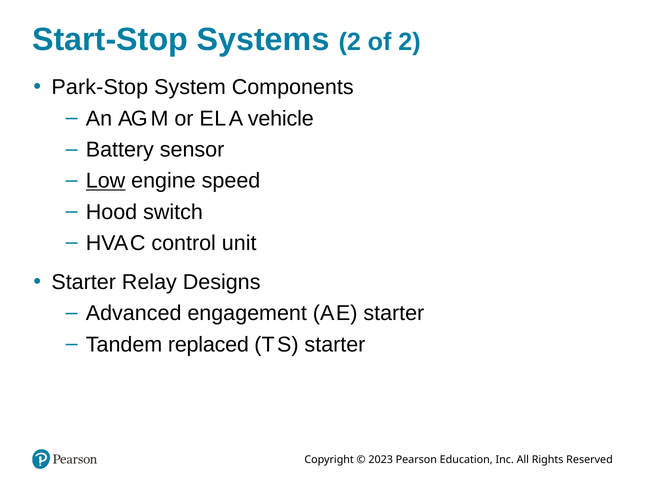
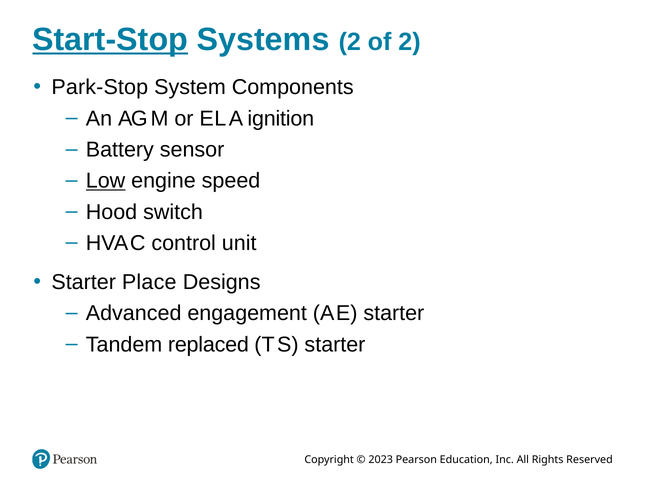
Start-Stop underline: none -> present (110, 40)
vehicle: vehicle -> ignition (281, 119)
Relay: Relay -> Place (149, 283)
